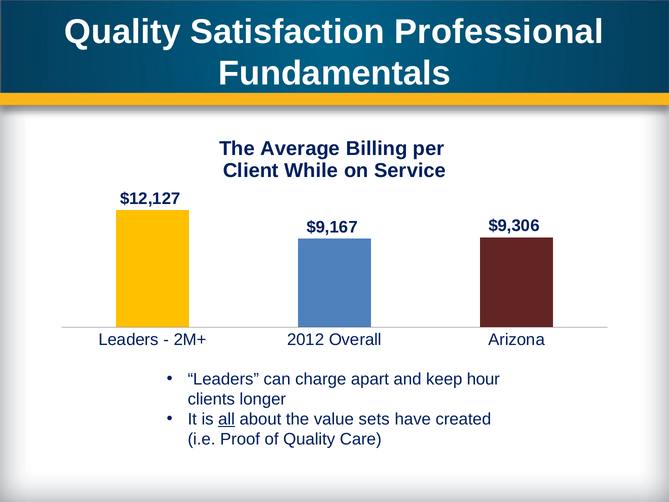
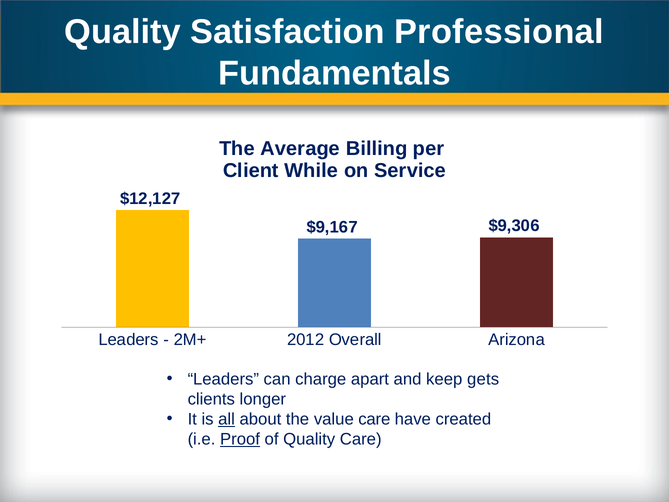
hour: hour -> gets (483, 379)
value sets: sets -> care (374, 419)
Proof underline: none -> present (240, 439)
